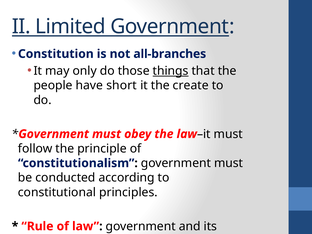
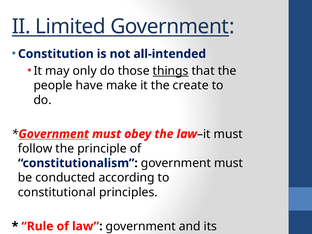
all-branches: all-branches -> all-intended (170, 54)
short: short -> make (122, 85)
Government underline: none -> present (54, 134)
